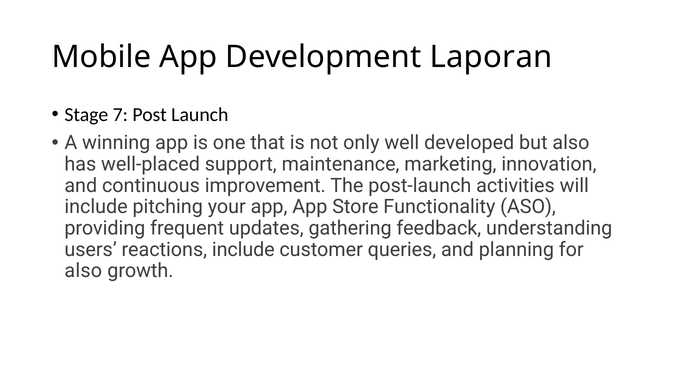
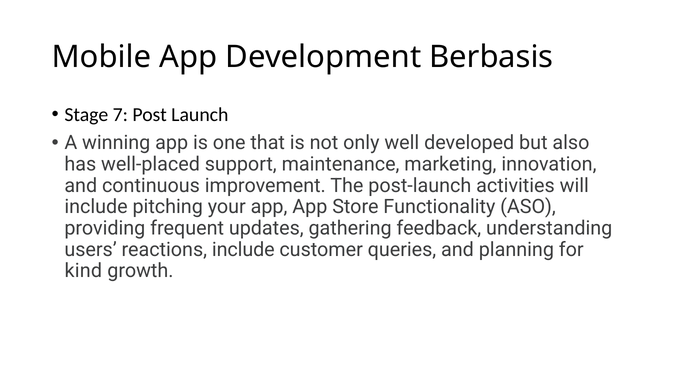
Laporan: Laporan -> Berbasis (491, 57)
also: also -> kind (83, 271)
